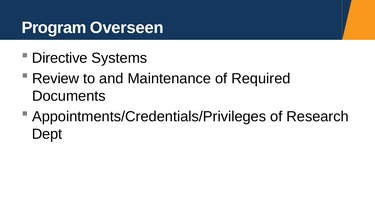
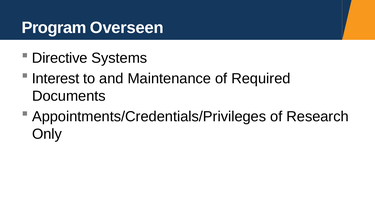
Review: Review -> Interest (56, 78)
Dept: Dept -> Only (47, 134)
